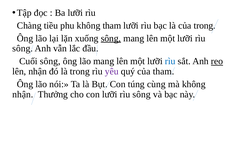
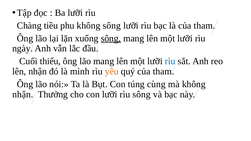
không tham: tham -> sông (112, 26)
là của trong: trong -> tham (204, 26)
sông: sông -> ngày (23, 49)
Cuối sông: sông -> thiếu (50, 61)
reo underline: present -> none (217, 61)
là trong: trong -> mình (80, 71)
yêu colour: purple -> orange (112, 71)
